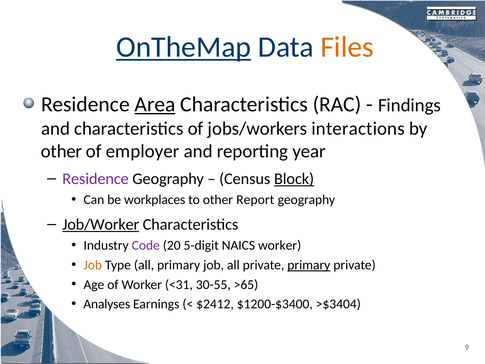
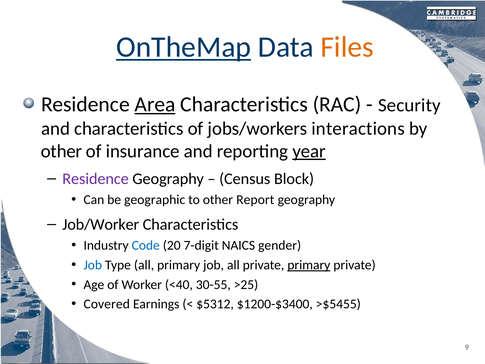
Findings: Findings -> Security (409, 105)
employer: employer -> insurance (143, 151)
year underline: none -> present (309, 151)
Block underline: present -> none (294, 179)
workplaces: workplaces -> geographic (155, 200)
Job/Worker underline: present -> none (101, 224)
Code colour: purple -> blue (146, 245)
5-digit: 5-digit -> 7-digit (201, 245)
NAICS worker: worker -> gender (280, 245)
Job colour: orange -> blue (93, 265)
<31: <31 -> <40 (179, 284)
>65: >65 -> >25 (246, 284)
Analyses: Analyses -> Covered (107, 304)
$2412: $2412 -> $5312 (215, 304)
>$3404: >$3404 -> >$5455 (338, 304)
